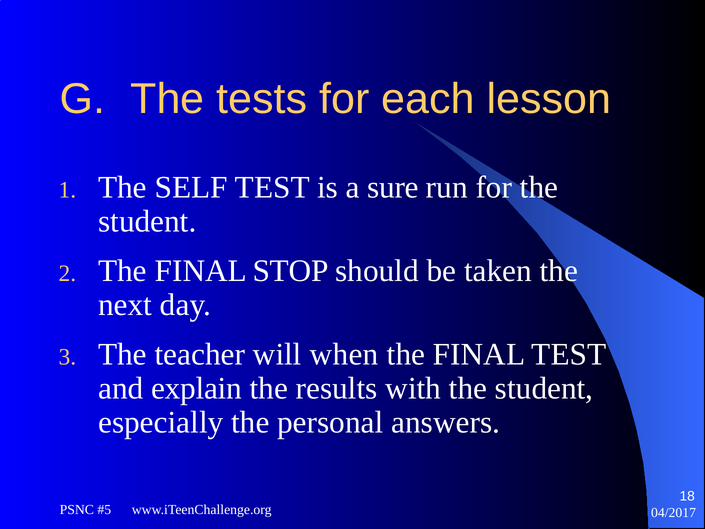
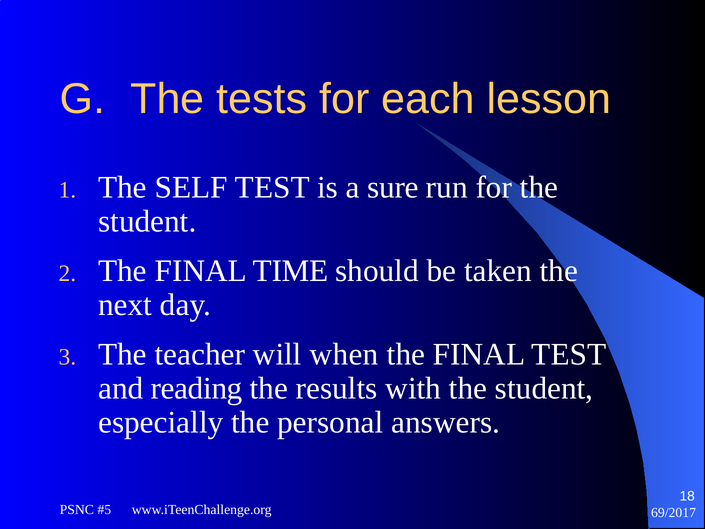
STOP: STOP -> TIME (291, 271)
explain: explain -> reading (197, 388)
04/2017: 04/2017 -> 69/2017 (674, 512)
